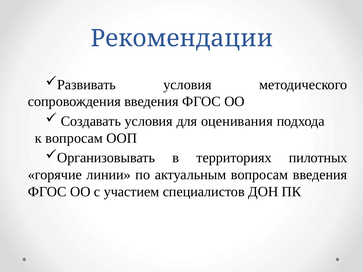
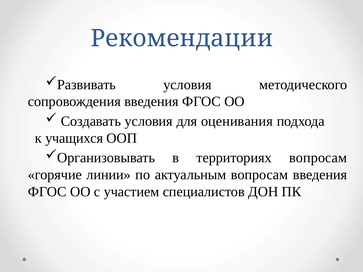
к вопросам: вопросам -> учащихся (74, 138)
территориях пилотных: пилотных -> вопросам (318, 158)
